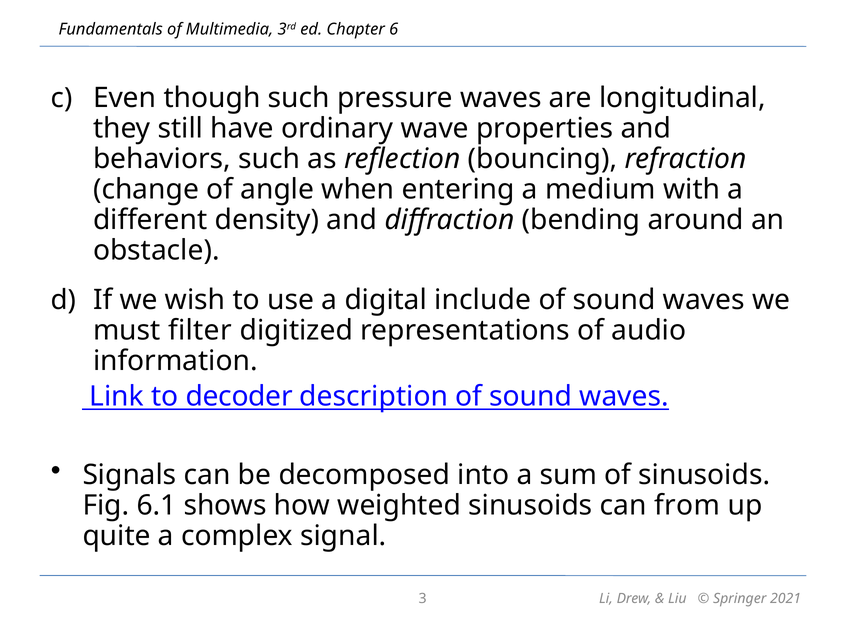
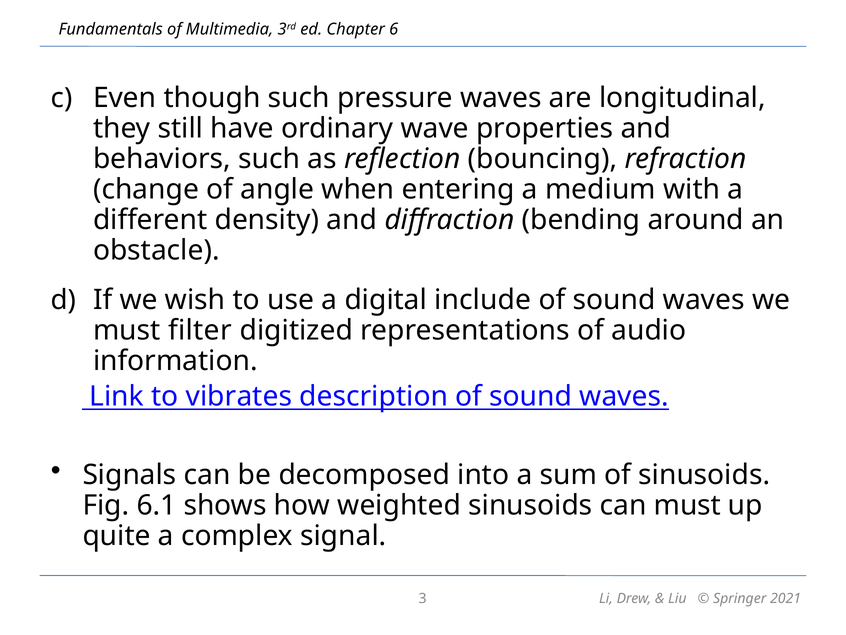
decoder: decoder -> vibrates (239, 396)
can from: from -> must (687, 505)
